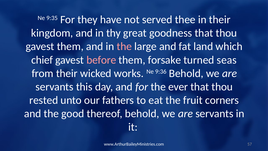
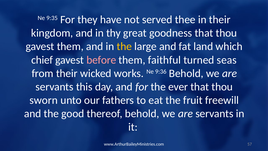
the colour: pink -> yellow (124, 46)
forsake: forsake -> faithful (164, 60)
rested: rested -> sworn (44, 100)
corners: corners -> freewill (222, 100)
